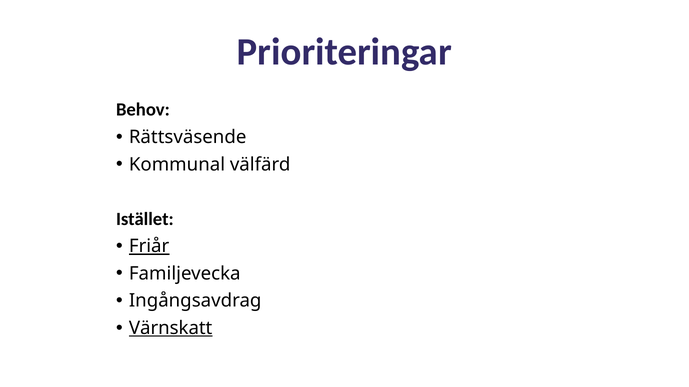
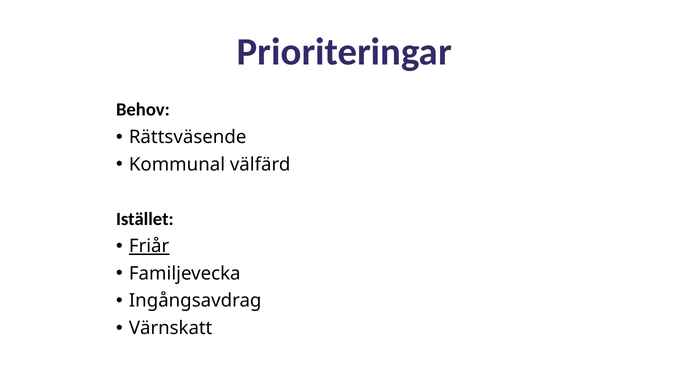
Värnskatt underline: present -> none (171, 329)
